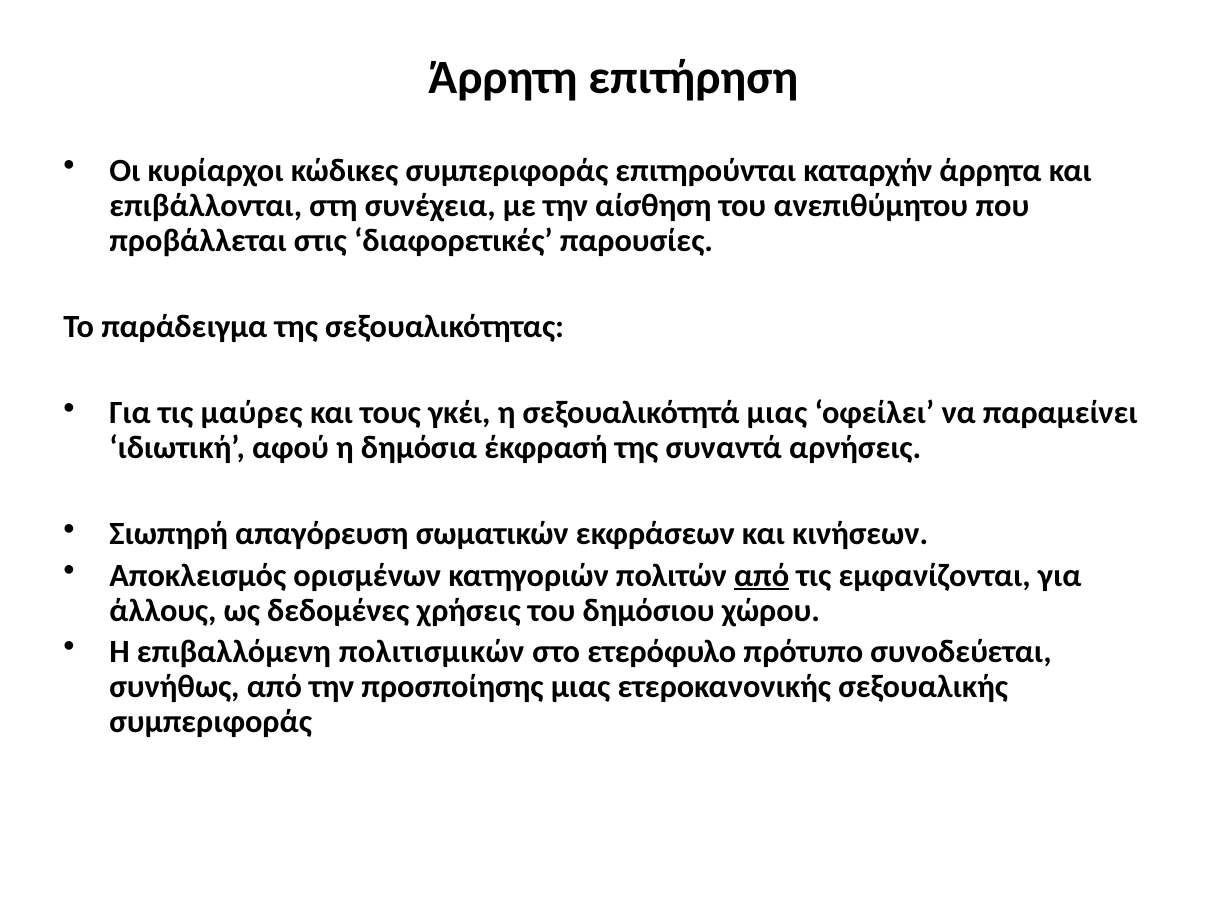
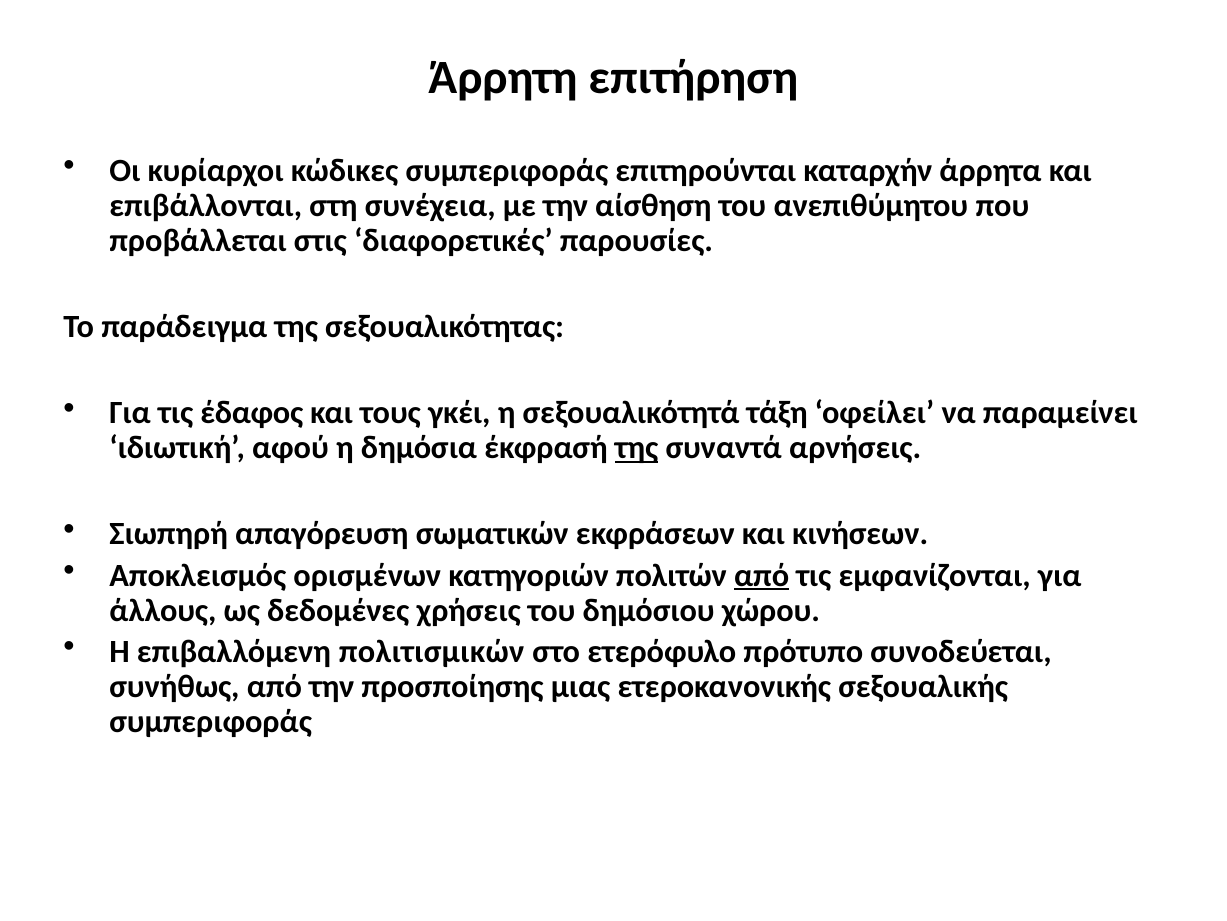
μαύρες: μαύρες -> έδαφος (252, 413)
σεξουαλικότητά μιας: μιας -> τάξη (777, 413)
της underline: none -> present (637, 448)
